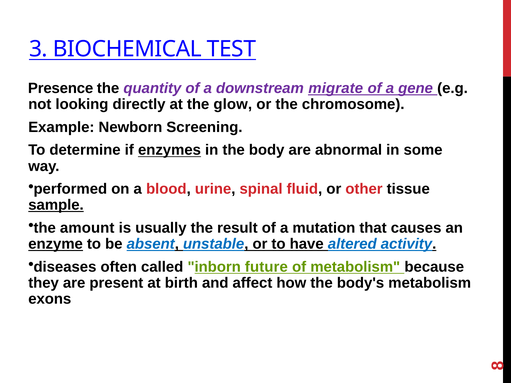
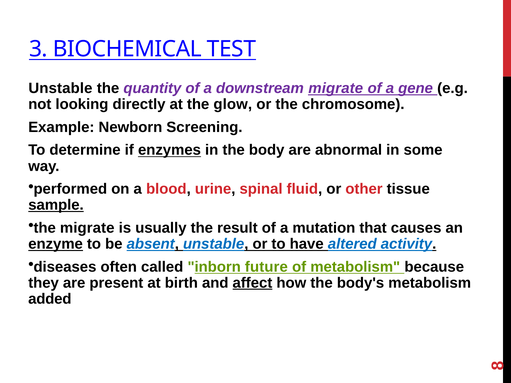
Presence: Presence -> Unstable (60, 88)
the amount: amount -> migrate (87, 228)
affect underline: none -> present (252, 283)
exons: exons -> added (50, 299)
